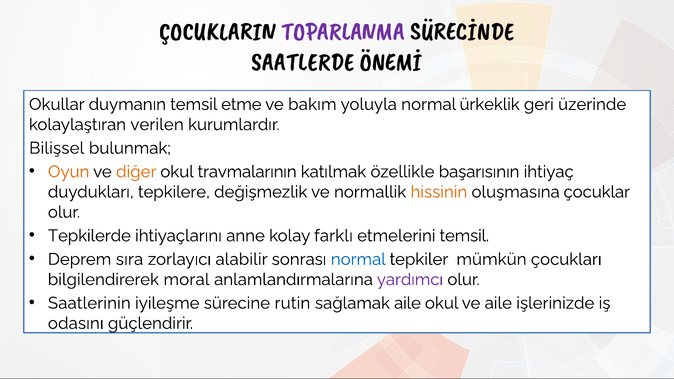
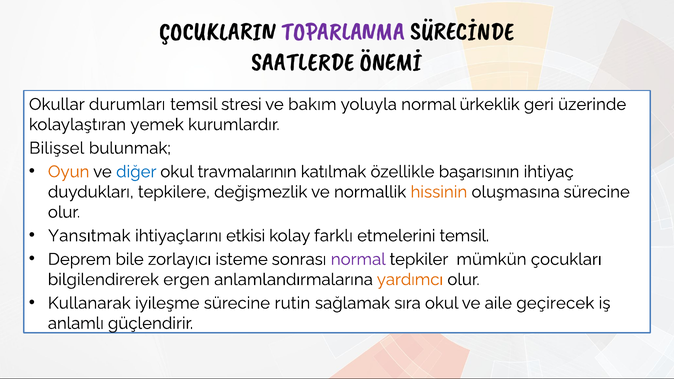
duymanın: duymanın -> durumları (127, 104)
etme: etme -> stresi (241, 104)
verilen: verilen -> yemek (157, 125)
diğer colour: orange -> blue (136, 172)
oluşmasına çocuklar: çocuklar -> sürecine (597, 192)
Tepkilerde: Tepkilerde -> Yansıtmak (89, 236)
anne: anne -> etkisi (246, 236)
sıra: sıra -> bile (130, 259)
alabilir: alabilir -> isteme (242, 259)
normal colour: blue -> purple (358, 259)
moral: moral -> ergen (186, 280)
yardımcı colour: purple -> orange (410, 280)
Saatlerinin: Saatlerinin -> Kullanarak (89, 303)
sağlamak aile: aile -> sıra (407, 303)
işlerinizde: işlerinizde -> geçirecek (555, 303)
odasını: odasını -> anlamlı (76, 323)
